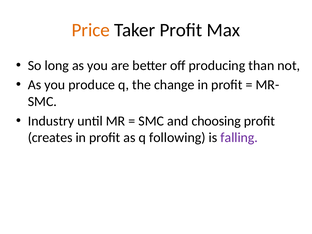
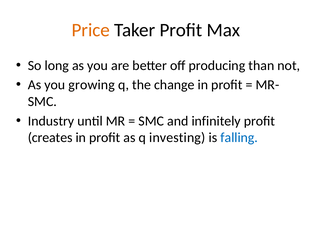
produce: produce -> growing (92, 85)
choosing: choosing -> infinitely (216, 121)
following: following -> investing (177, 138)
falling colour: purple -> blue (239, 138)
